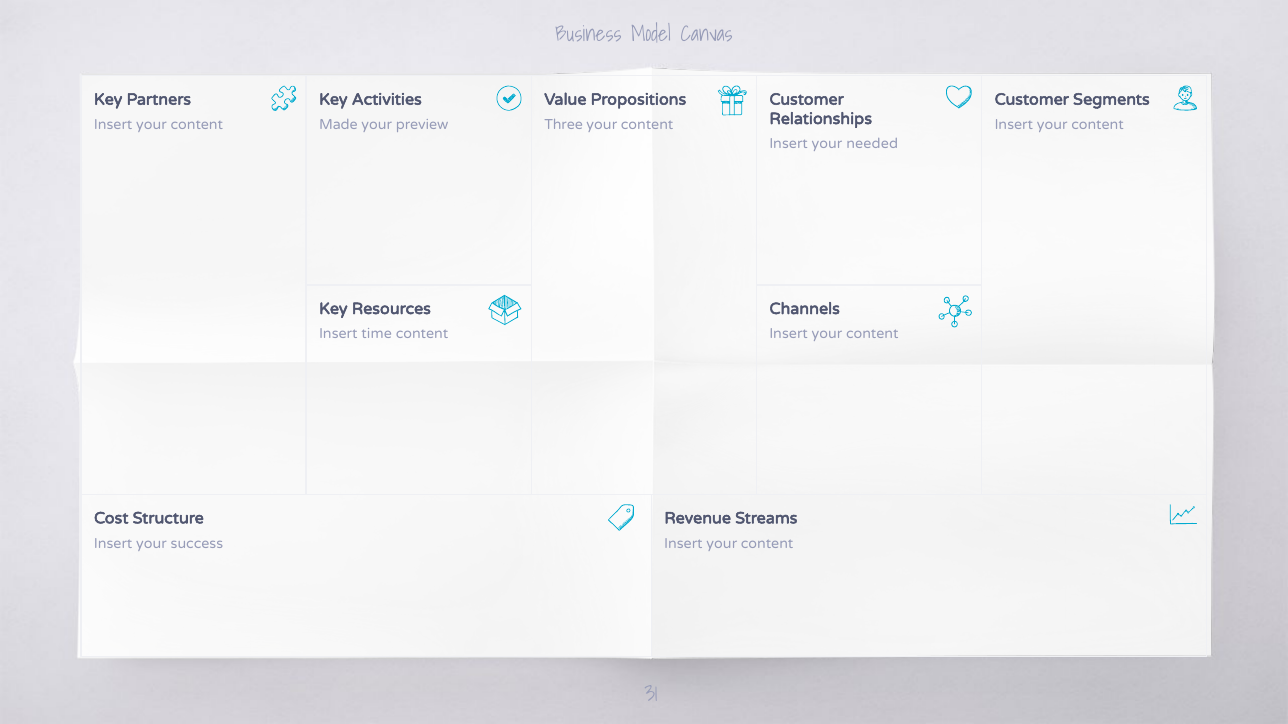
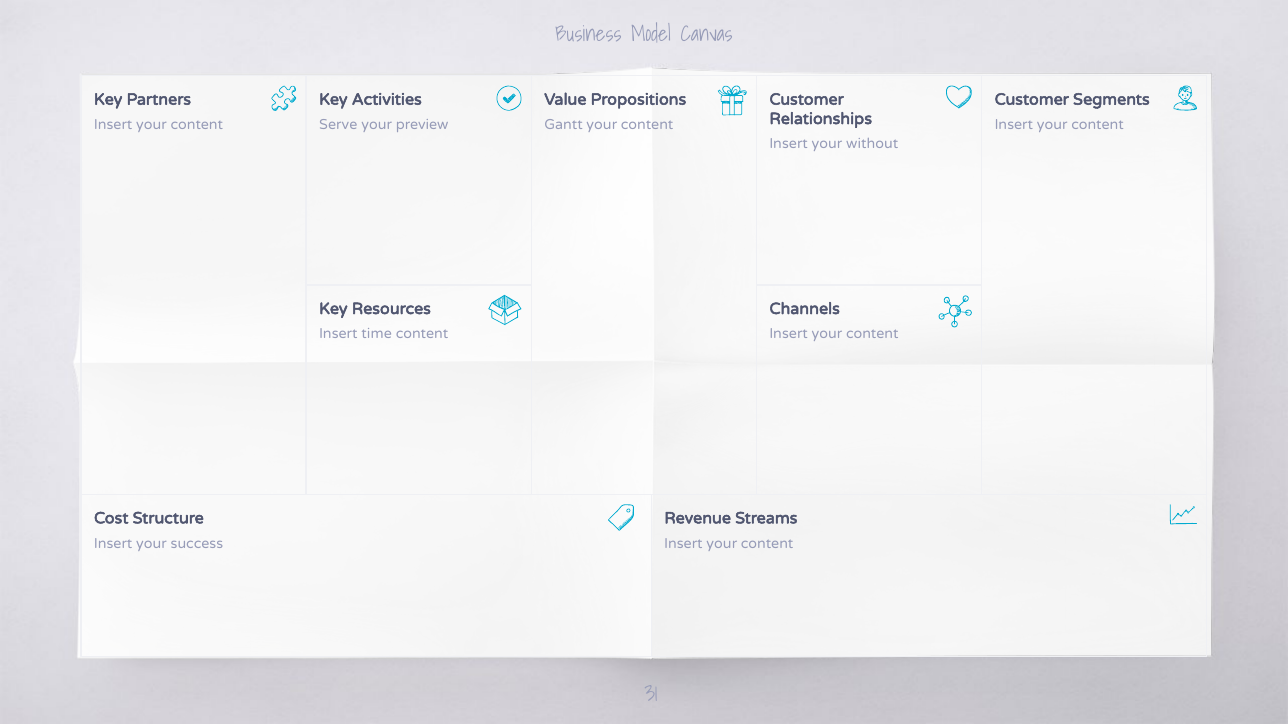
Made: Made -> Serve (338, 125)
Three: Three -> Gantt (563, 125)
needed: needed -> without (872, 144)
